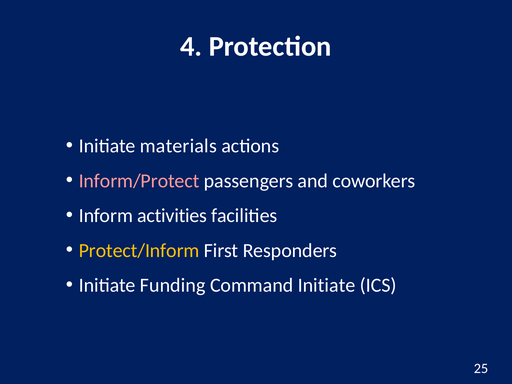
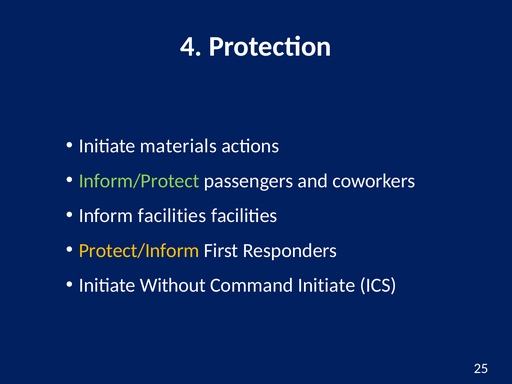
Inform/Protect colour: pink -> light green (139, 181)
Inform activities: activities -> facilities (172, 216)
Funding: Funding -> Without (173, 285)
